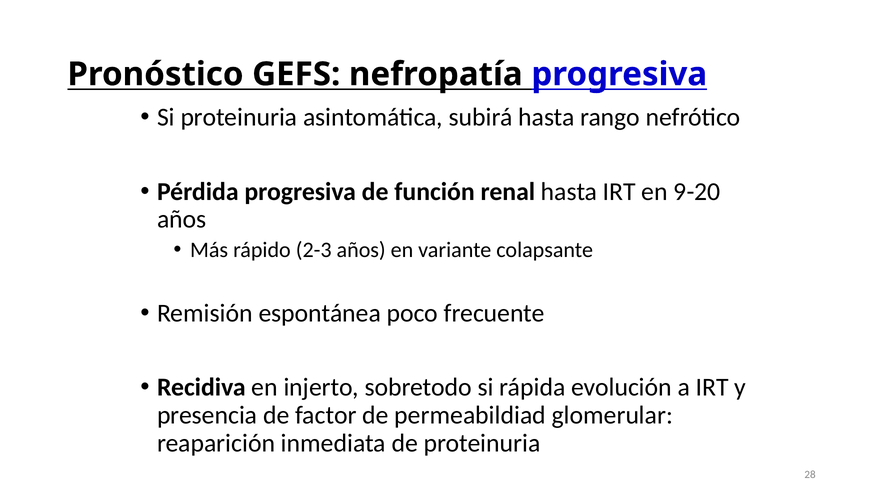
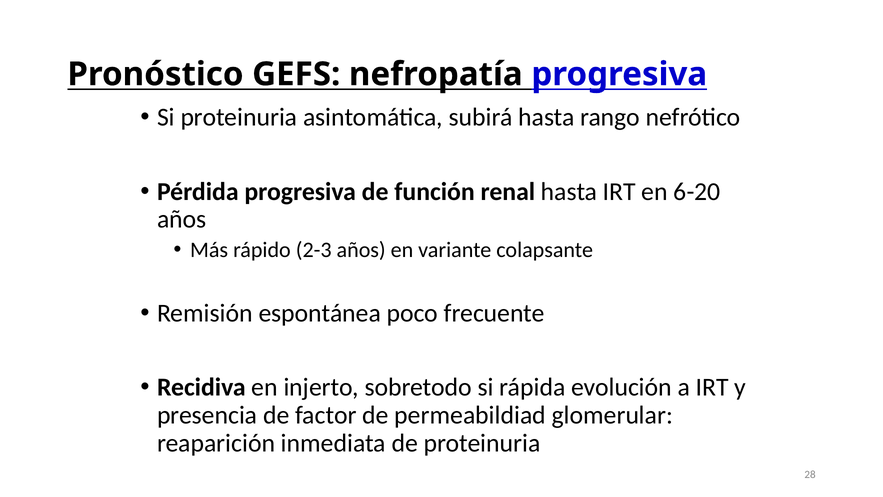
9-20: 9-20 -> 6-20 (697, 191)
